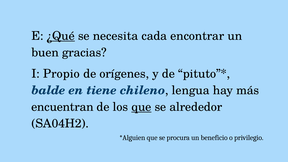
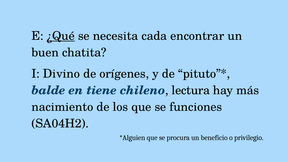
gracias: gracias -> chatita (84, 52)
Propio: Propio -> Divino (61, 74)
lengua: lengua -> lectura (191, 90)
encuentran: encuentran -> nacimiento (62, 107)
que underline: present -> none (141, 107)
alrededor: alrededor -> funciones (196, 107)
